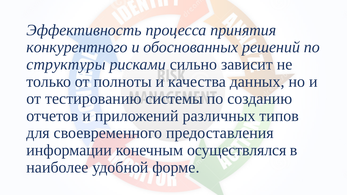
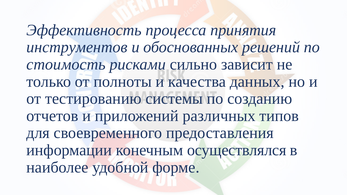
конкурентного: конкурентного -> инструментов (77, 47)
структуры: структуры -> стоимость (66, 64)
